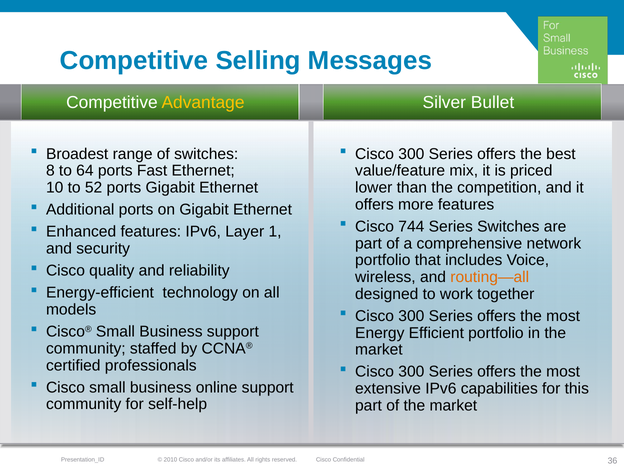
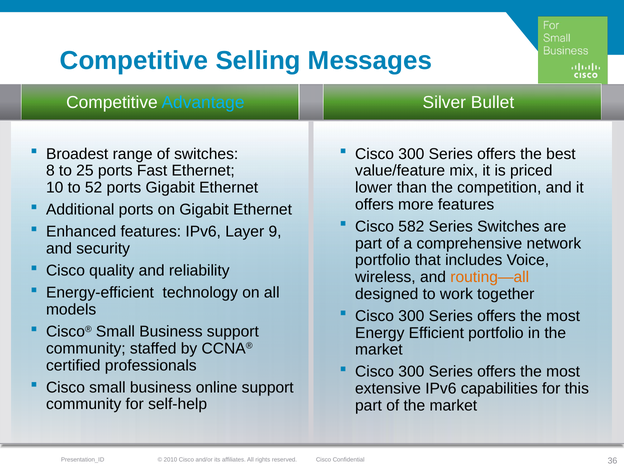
Advantage colour: yellow -> light blue (203, 103)
64: 64 -> 25 (85, 171)
744: 744 -> 582 (411, 227)
1: 1 -> 9 (275, 232)
